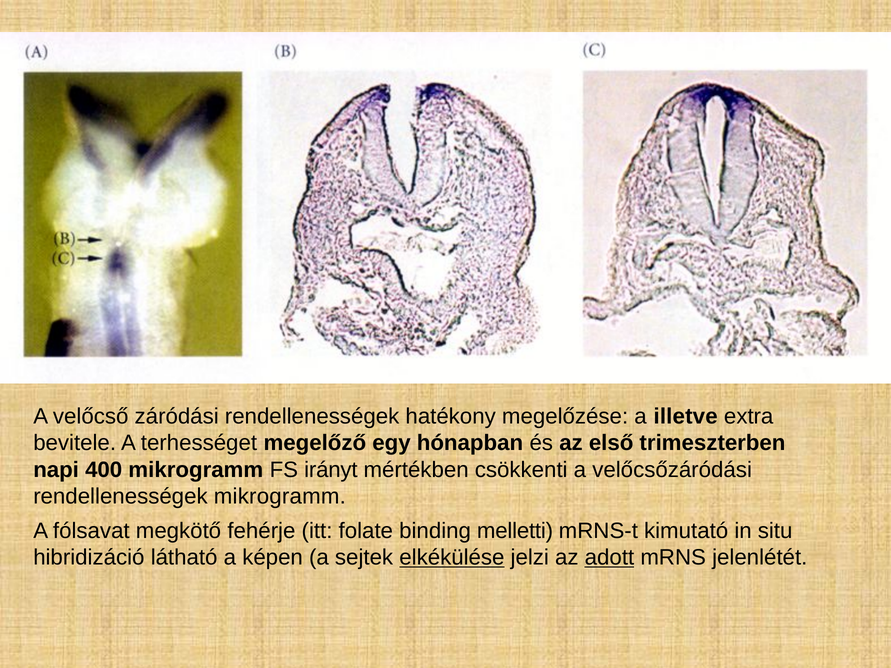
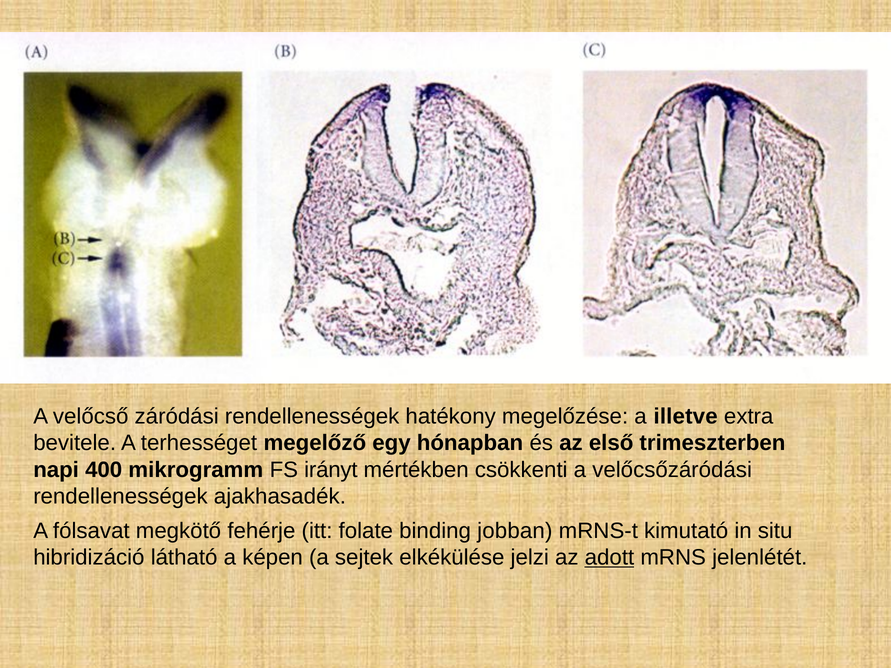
rendellenességek mikrogramm: mikrogramm -> ajakhasadék (280, 497)
melletti: melletti -> jobban (515, 531)
elkékülése underline: present -> none (452, 558)
